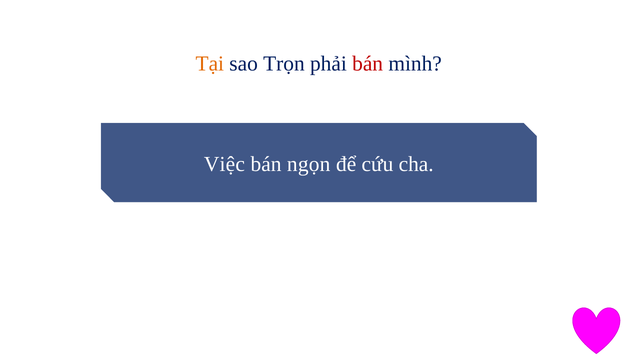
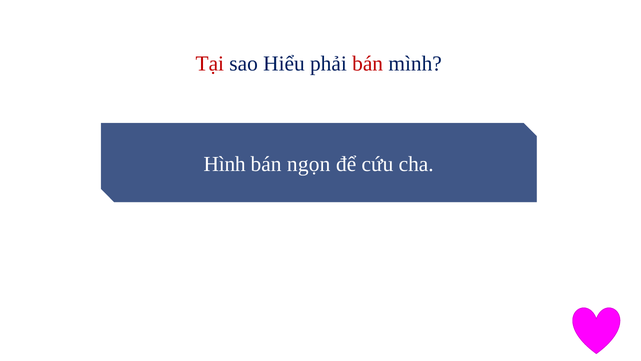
Tại colour: orange -> red (210, 64)
Trọn: Trọn -> Hiểu (284, 64)
Việc: Việc -> Hình (225, 164)
